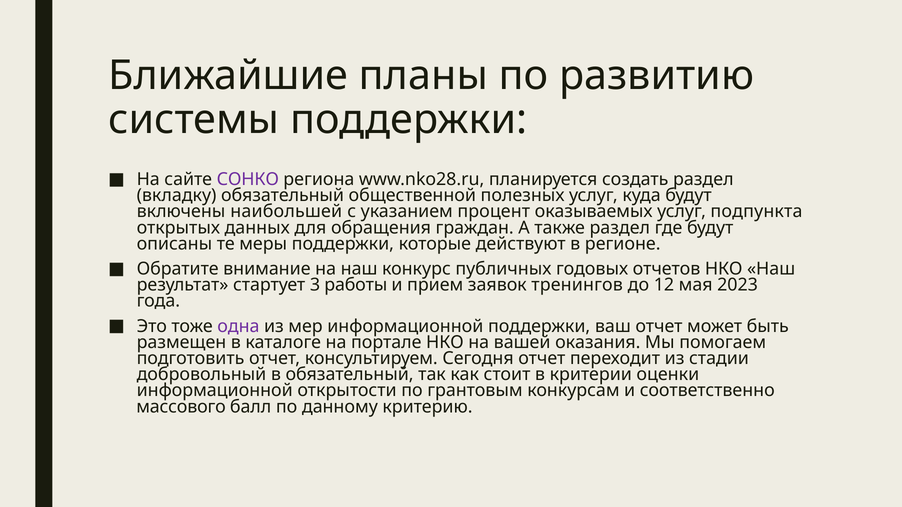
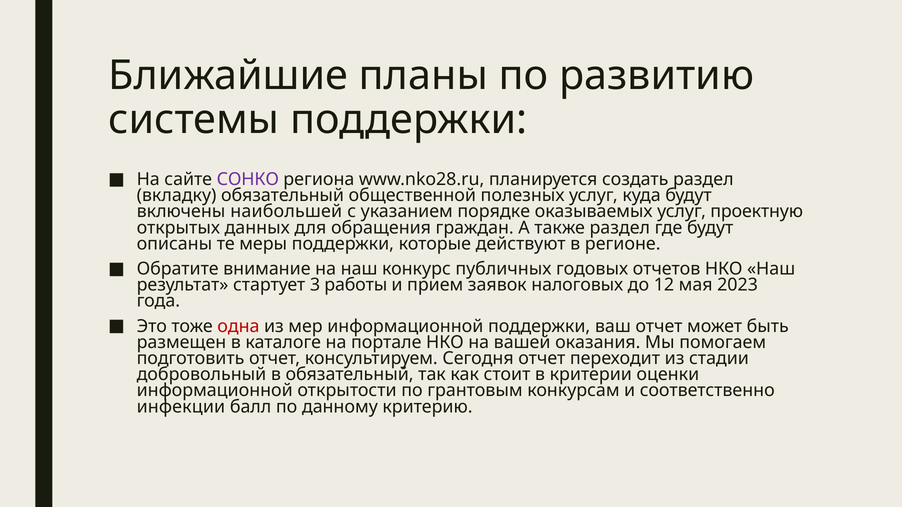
процент: процент -> порядке (494, 212)
подпункта: подпункта -> проектную (757, 212)
тренингов: тренингов -> налоговых (577, 285)
одна colour: purple -> red (238, 326)
массового: массового -> инфекции (181, 407)
